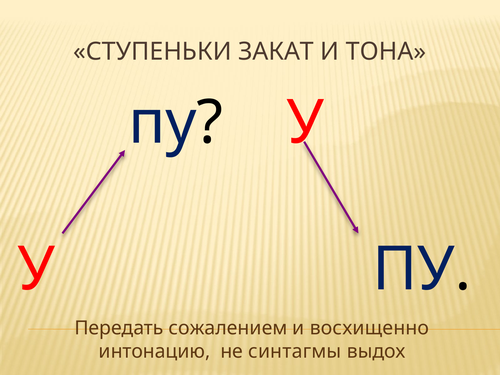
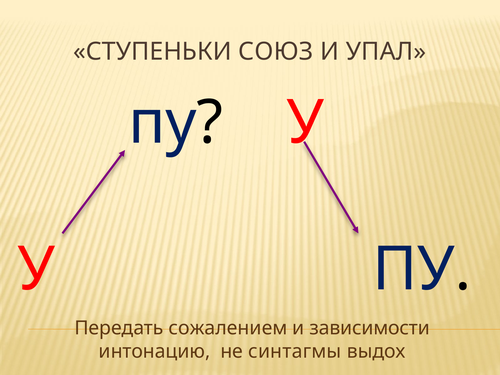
ЗАКАТ: ЗАКАТ -> СОЮЗ (276, 52)
ТОНА: ТОНА -> УПАЛ (386, 52)
восхищенно: восхищенно -> зависимости (370, 328)
